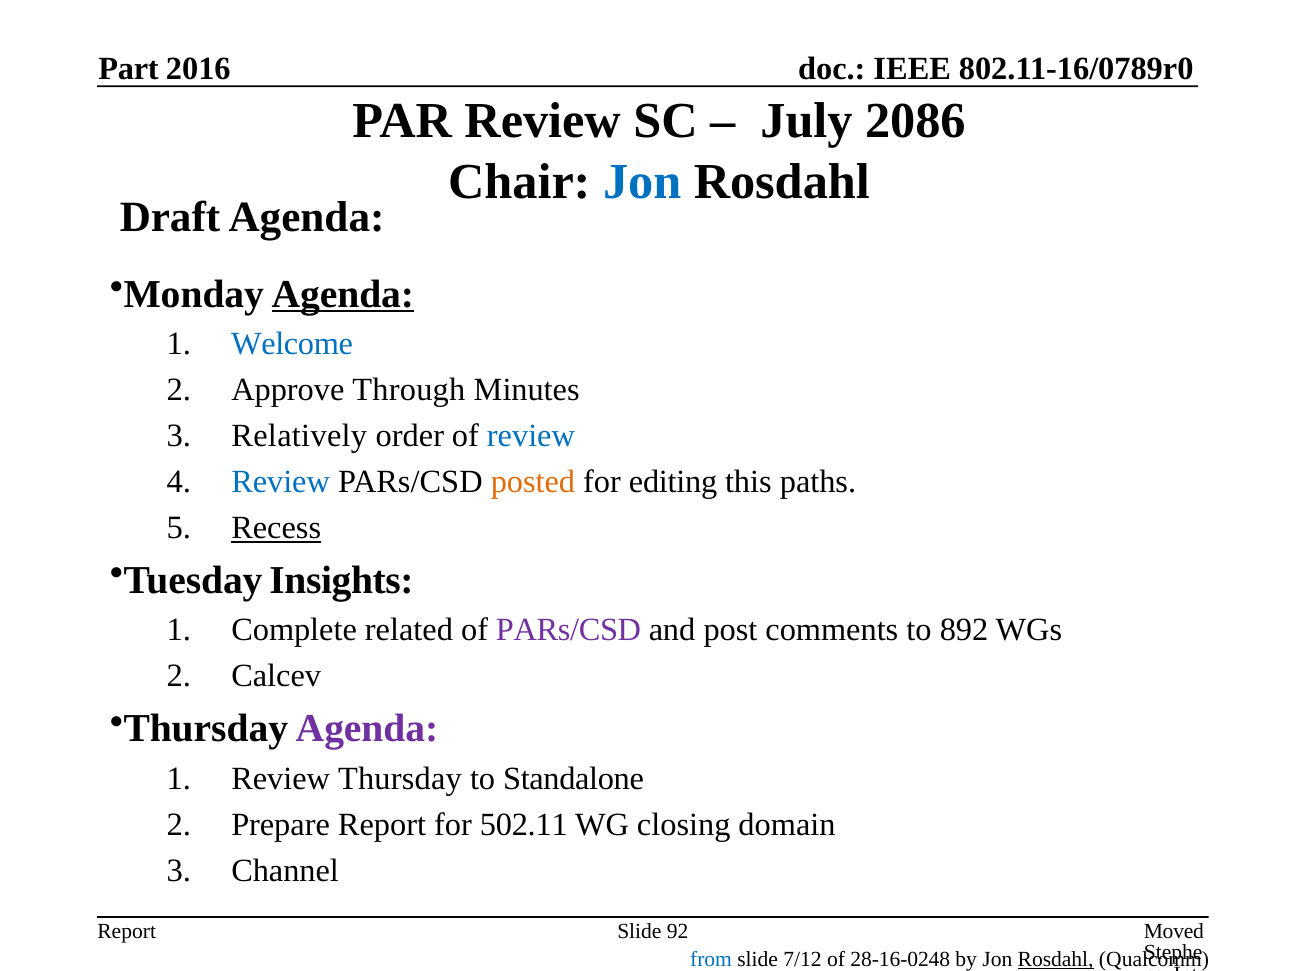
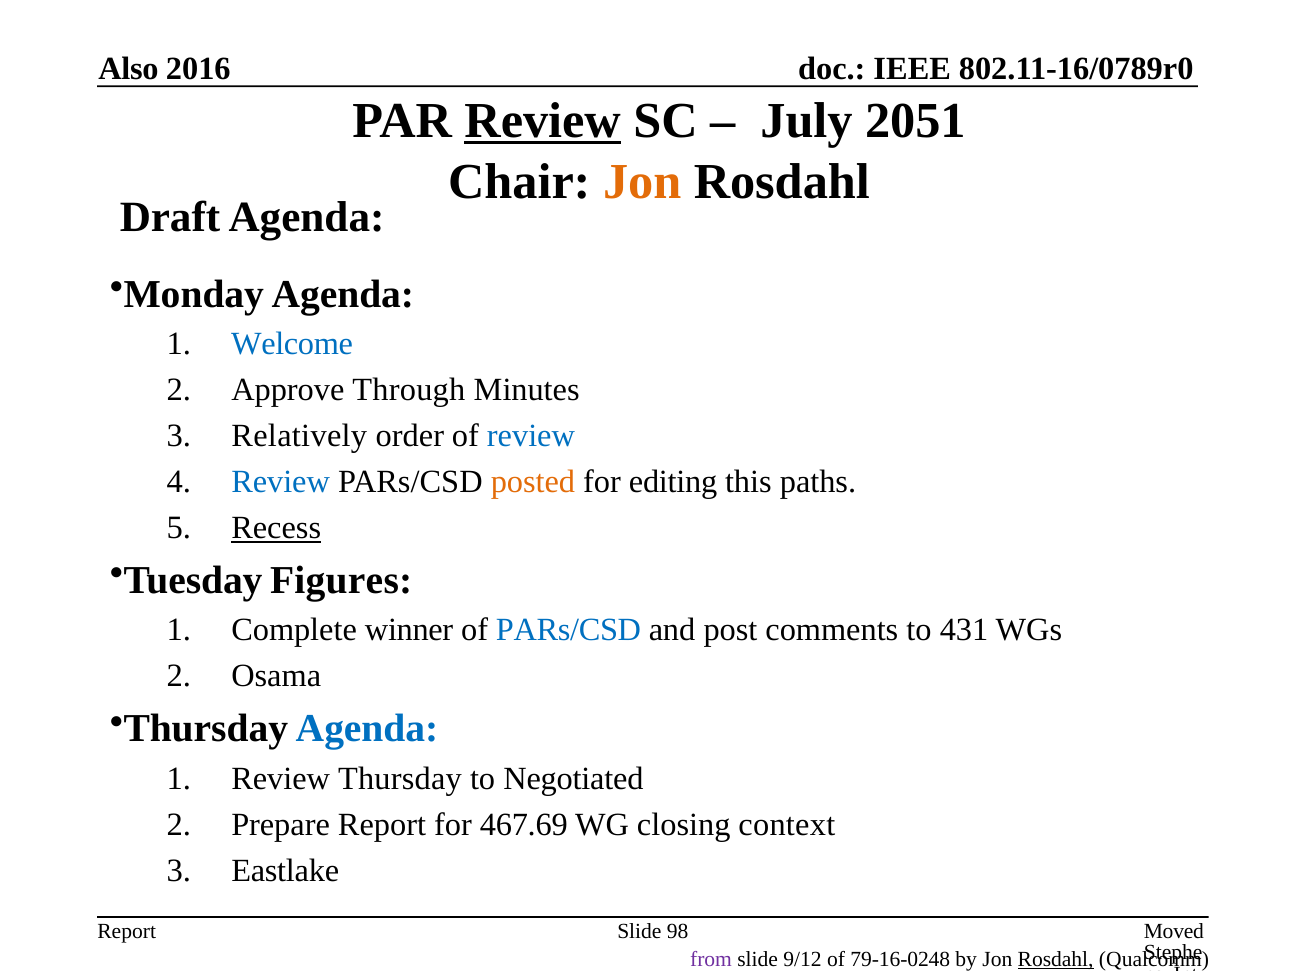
Part: Part -> Also (129, 69)
Review underline: none -> present (543, 121)
2086: 2086 -> 2051 (915, 121)
Jon colour: blue -> orange (642, 182)
Agenda underline: present -> none (343, 294)
Insights: Insights -> Figures (341, 581)
related: related -> winner (409, 630)
PARs/CSD colour: purple -> blue (568, 630)
892: 892 -> 431 (964, 630)
Calcev: Calcev -> Osama (276, 676)
Agenda colour: purple -> blue (367, 729)
Standalone: Standalone -> Negotiated (573, 779)
502.11: 502.11 -> 467.69 (524, 825)
domain: domain -> context (787, 825)
Channel: Channel -> Eastlake (285, 871)
92: 92 -> 98 (678, 932)
from colour: blue -> purple (711, 960)
7/12: 7/12 -> 9/12 (803, 960)
28-16-0248: 28-16-0248 -> 79-16-0248 (900, 960)
